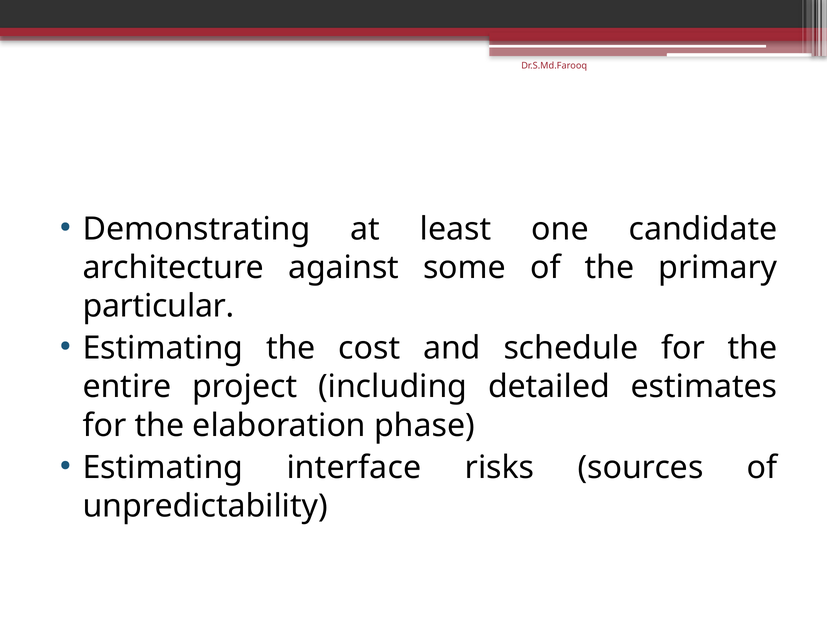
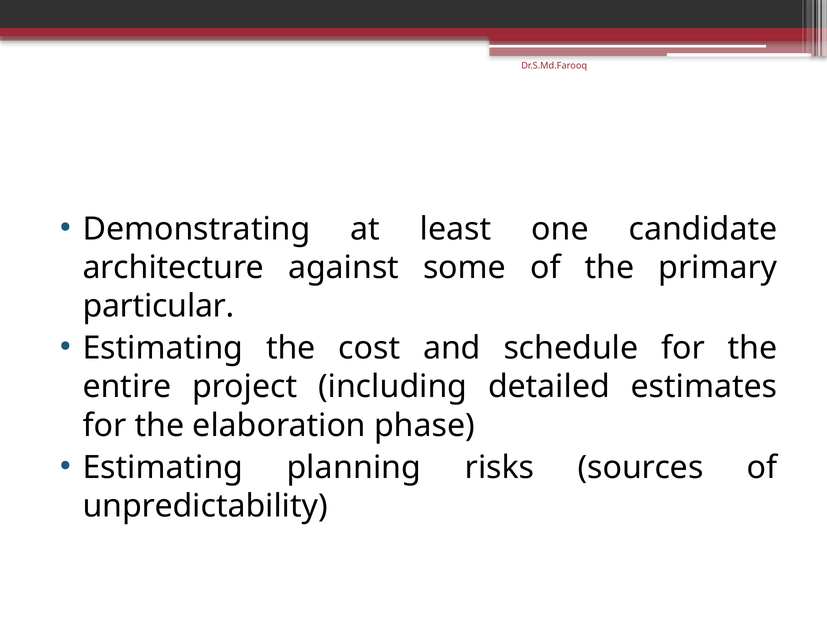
interface: interface -> planning (354, 468)
